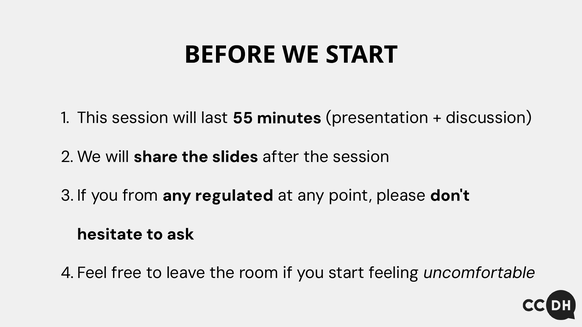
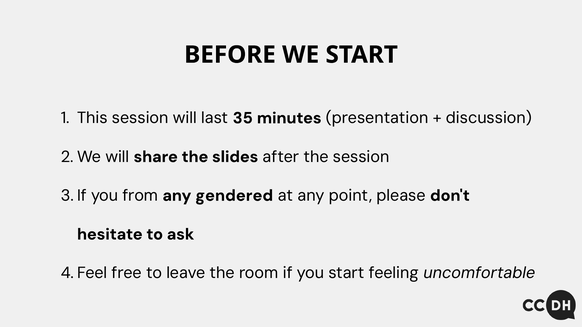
55: 55 -> 35 (243, 118)
regulated: regulated -> gendered (234, 196)
